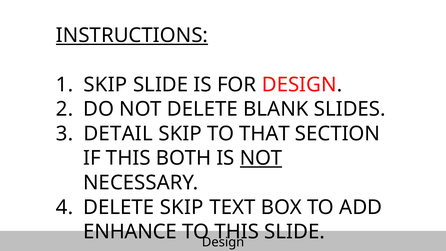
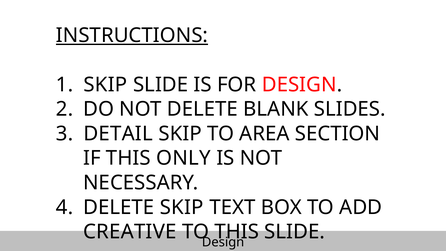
THAT: THAT -> AREA (264, 134)
BOTH: BOTH -> ONLY (183, 158)
NOT underline: present -> none (261, 158)
ENHANCE: ENHANCE -> CREATIVE (130, 232)
